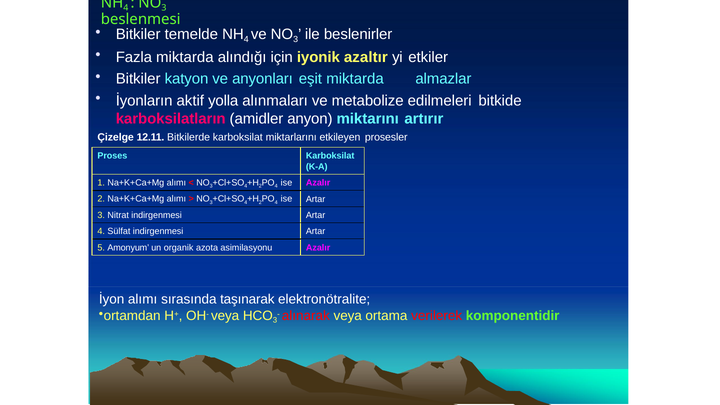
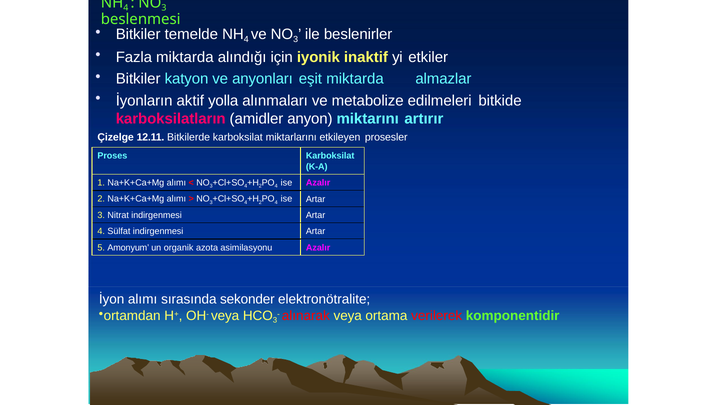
azaltır: azaltır -> inaktif (366, 57)
taşınarak: taşınarak -> sekonder (247, 299)
